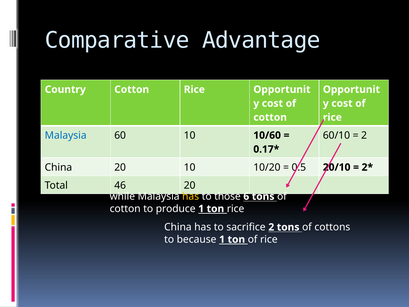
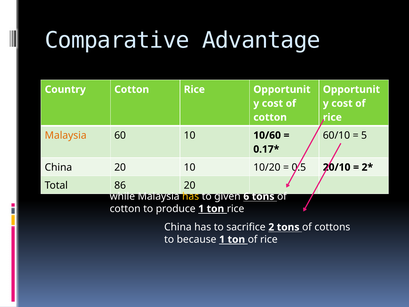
Malaysia colour: blue -> orange (66, 135)
2: 2 -> 5 (364, 135)
46: 46 -> 86 (120, 185)
those: those -> given (227, 196)
